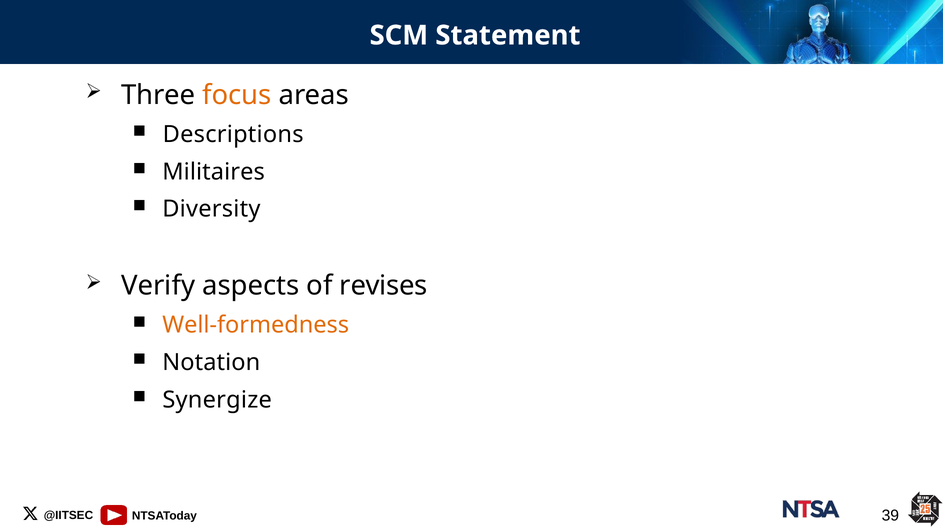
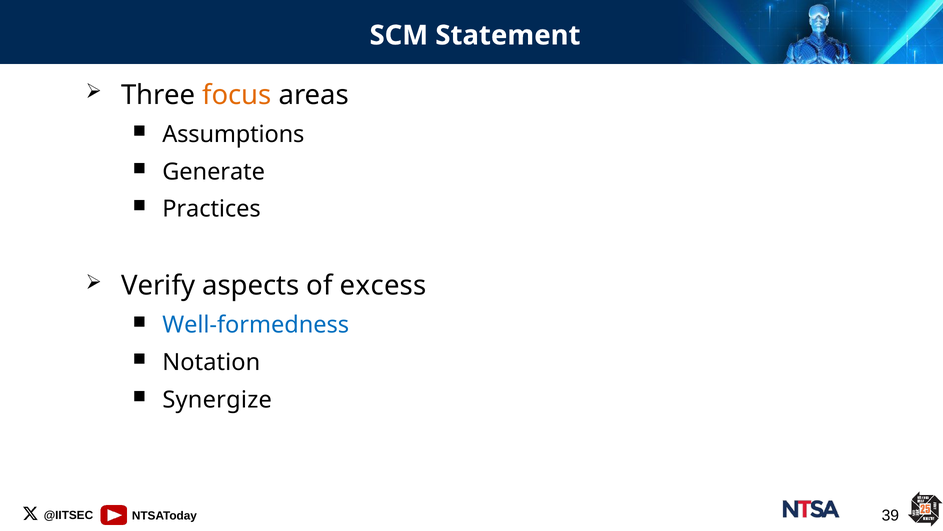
Descriptions: Descriptions -> Assumptions (233, 134)
Militaires: Militaires -> Generate (214, 172)
Diversity: Diversity -> Practices (211, 209)
revises: revises -> excess (383, 285)
Well-formedness colour: orange -> blue (256, 325)
